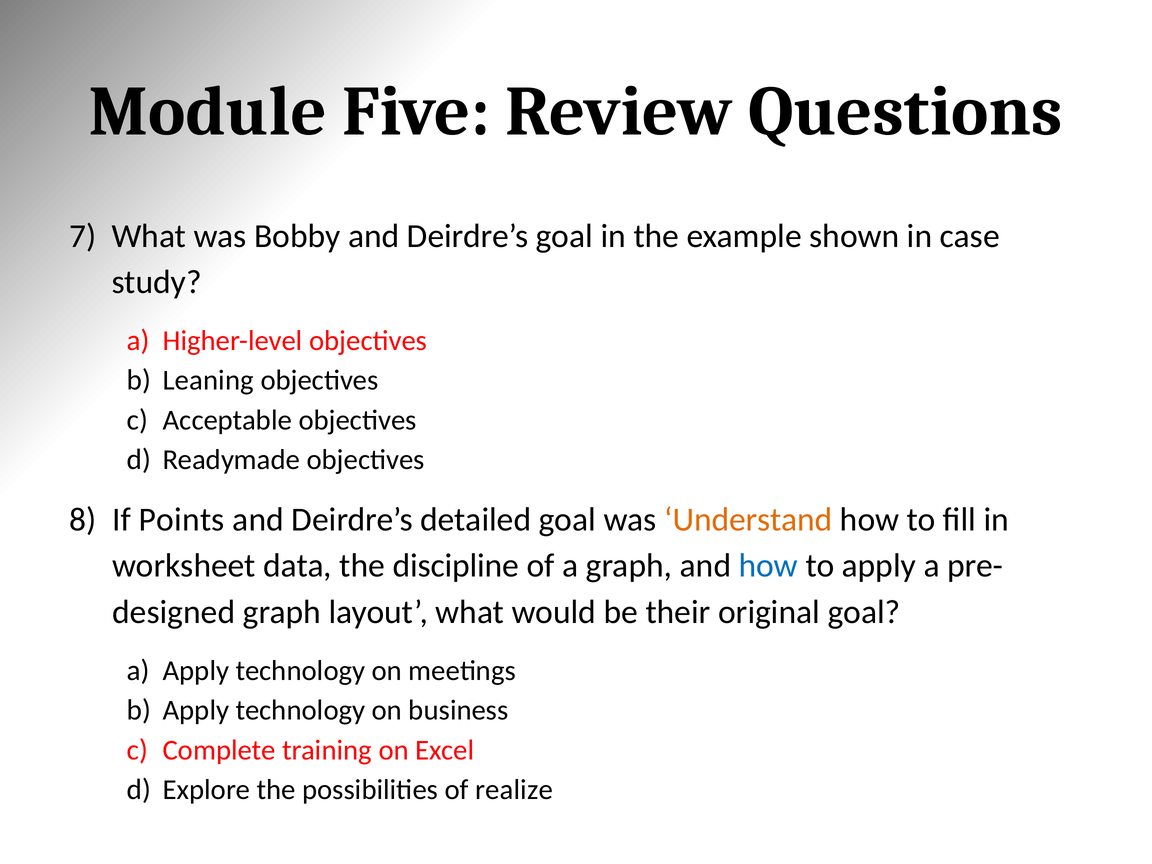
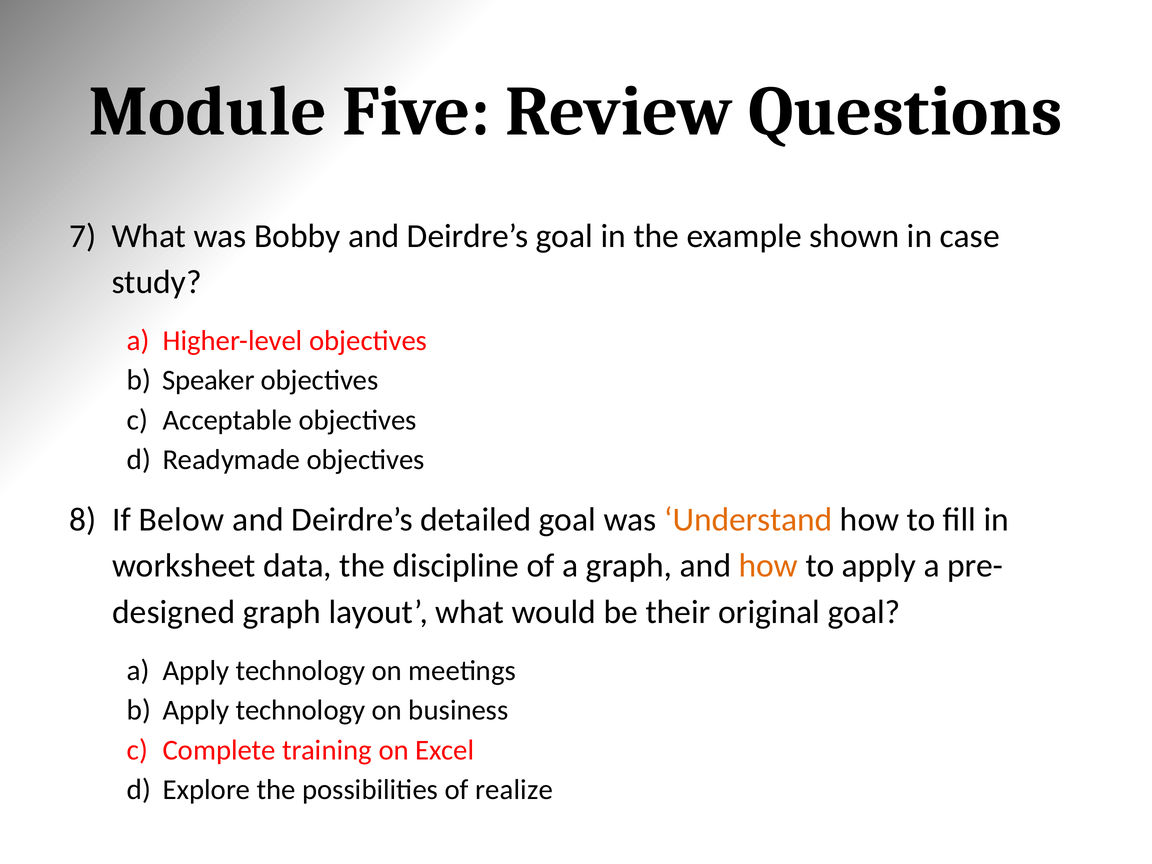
Leaning: Leaning -> Speaker (208, 380)
Points: Points -> Below (182, 520)
how colour: blue -> orange (768, 566)
